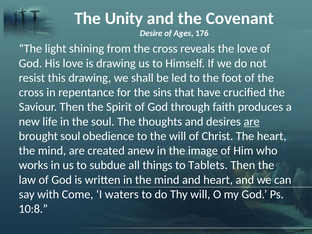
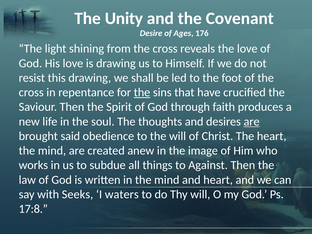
the underline: none -> present (142, 92)
brought soul: soul -> said (70, 136)
Tablets: Tablets -> Against (208, 165)
Come: Come -> Seeks (78, 194)
10:8: 10:8 -> 17:8 (33, 209)
